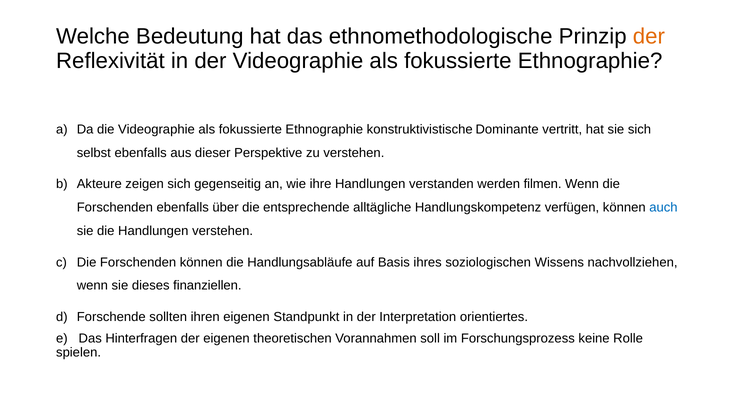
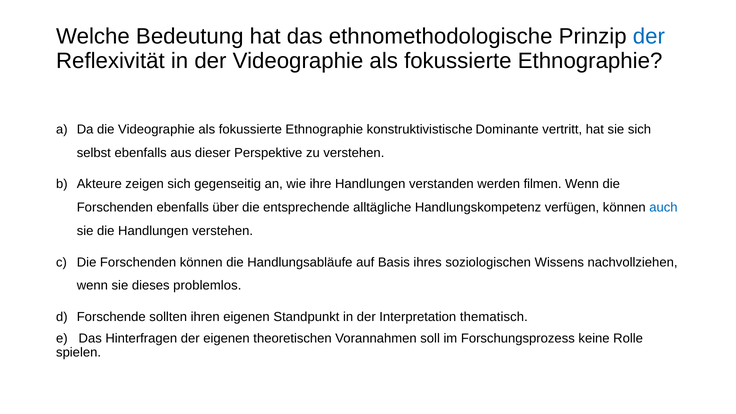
der colour: orange -> blue (649, 37)
finanziellen: finanziellen -> problemlos (207, 286)
orientiertes: orientiertes -> thematisch (494, 317)
